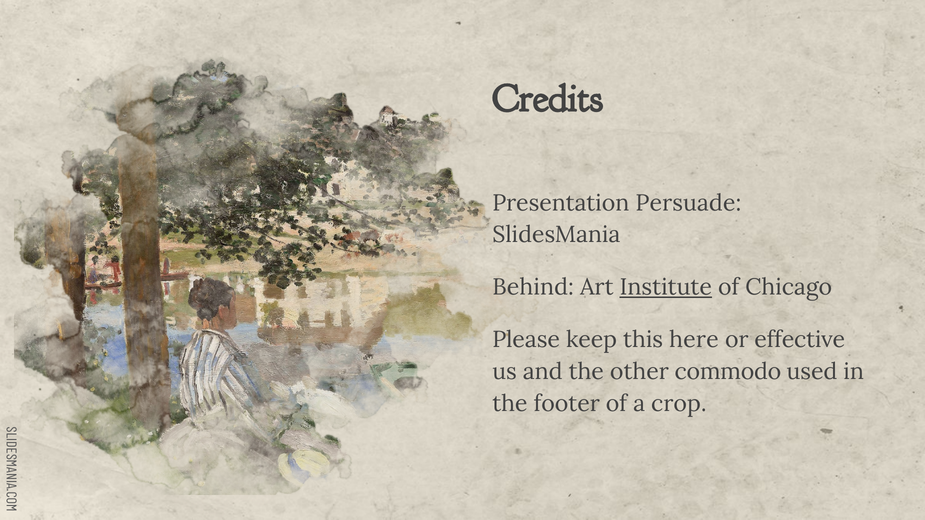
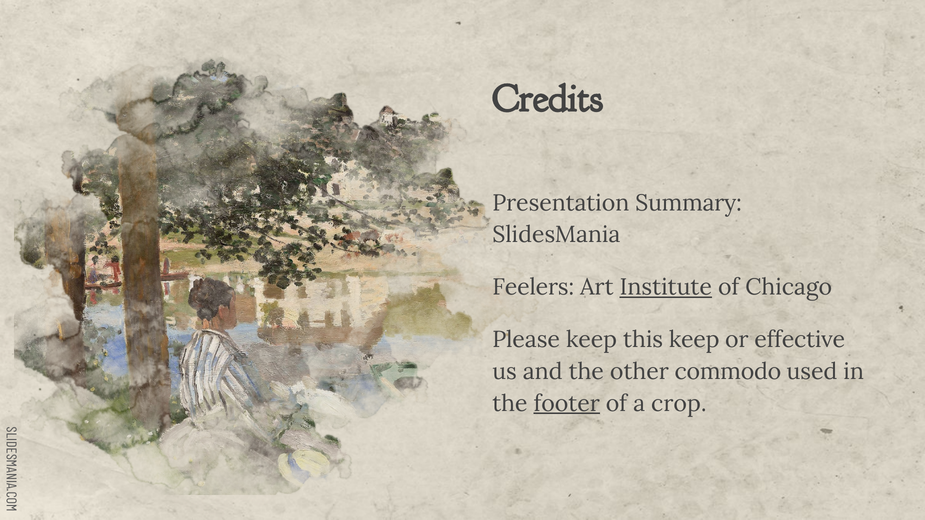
Persuade: Persuade -> Summary (689, 203)
Behind: Behind -> Feelers (533, 287)
this here: here -> keep (694, 340)
footer underline: none -> present (567, 404)
